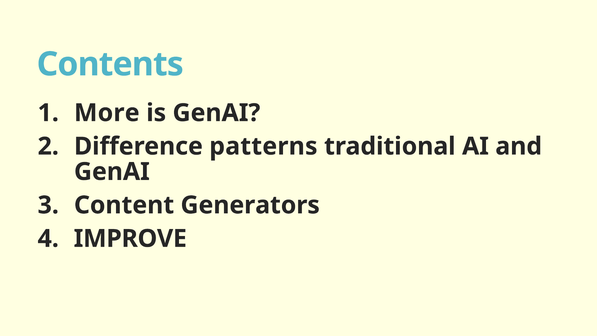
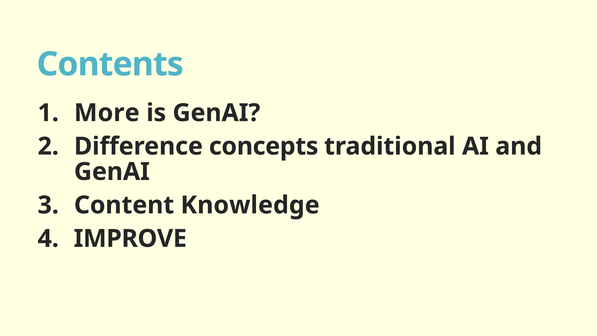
patterns: patterns -> concepts (264, 146)
Generators: Generators -> Knowledge (250, 205)
